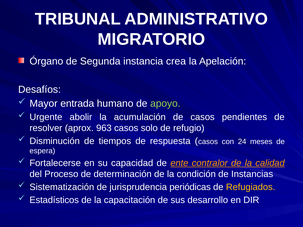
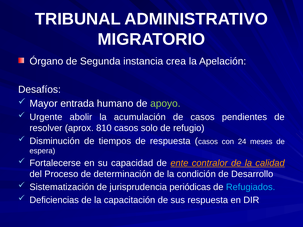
963: 963 -> 810 (104, 128)
Instancias: Instancias -> Desarrollo (252, 174)
Refugiados colour: yellow -> light blue (251, 187)
Estadísticos: Estadísticos -> Deficiencias (54, 200)
sus desarrollo: desarrollo -> respuesta (208, 200)
